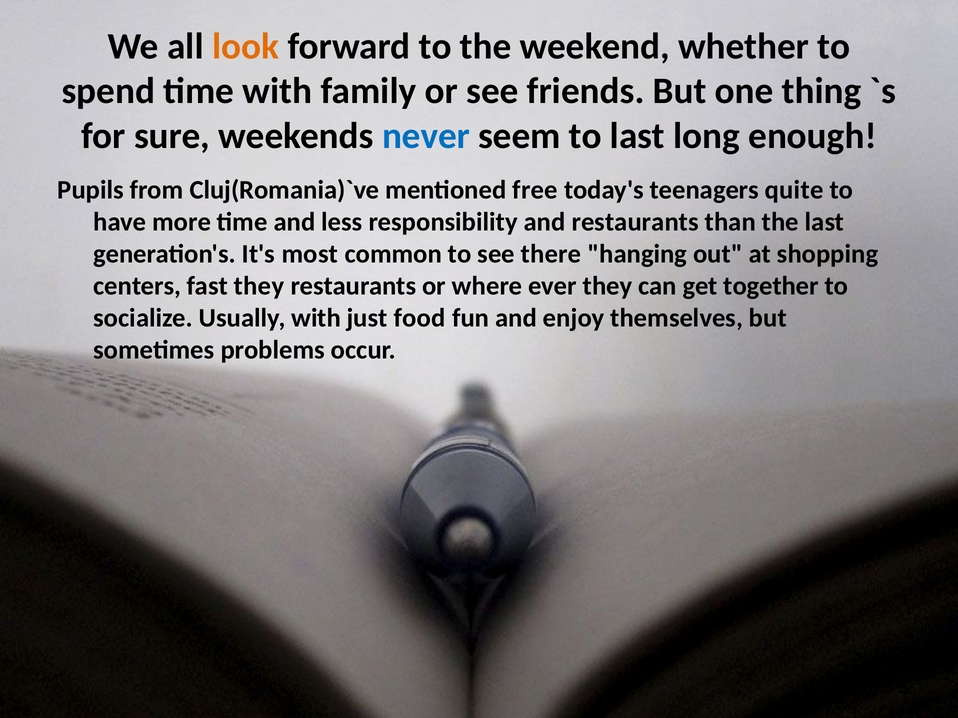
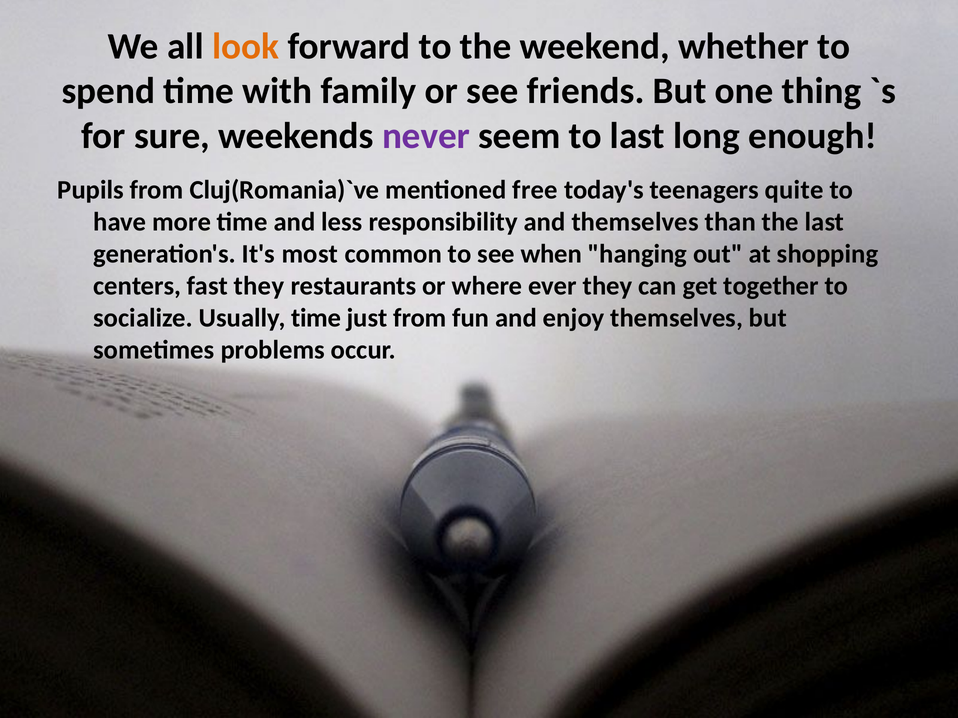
never colour: blue -> purple (426, 136)
and restaurants: restaurants -> themselves (635, 222)
there: there -> when (551, 254)
Usually with: with -> time (316, 318)
just food: food -> from (420, 318)
